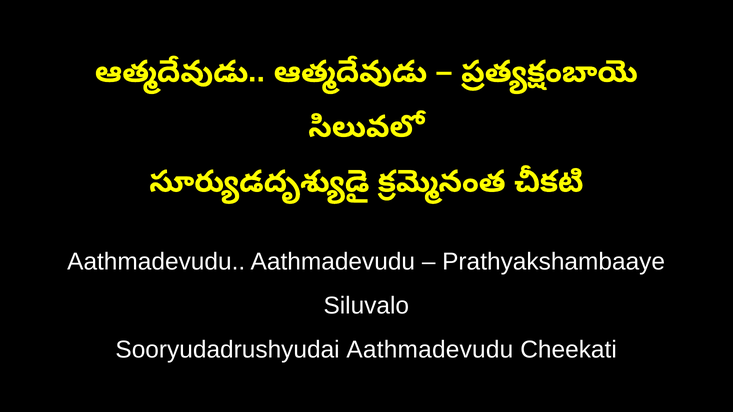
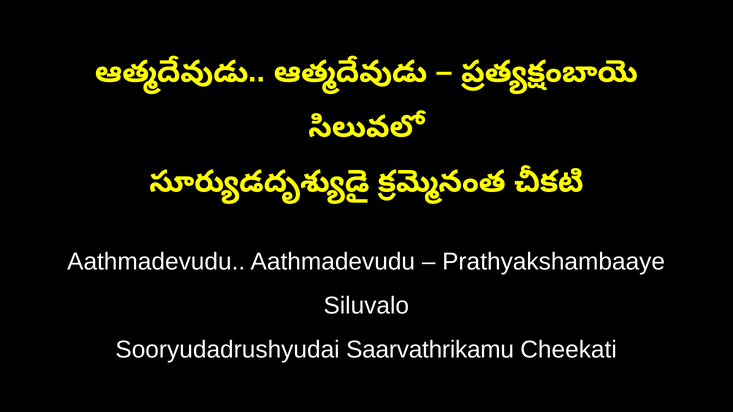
Sooryudadrushyudai Aathmadevudu: Aathmadevudu -> Saarvathrikamu (430, 350)
